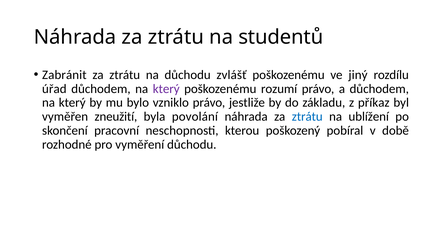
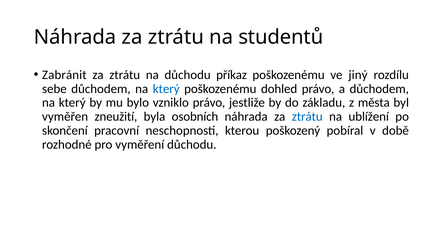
zvlášť: zvlášť -> příkaz (232, 75)
úřad: úřad -> sebe (54, 89)
který colour: purple -> blue (166, 89)
rozumí: rozumí -> dohled (279, 89)
příkaz: příkaz -> města (374, 103)
povolání: povolání -> osobních (195, 117)
